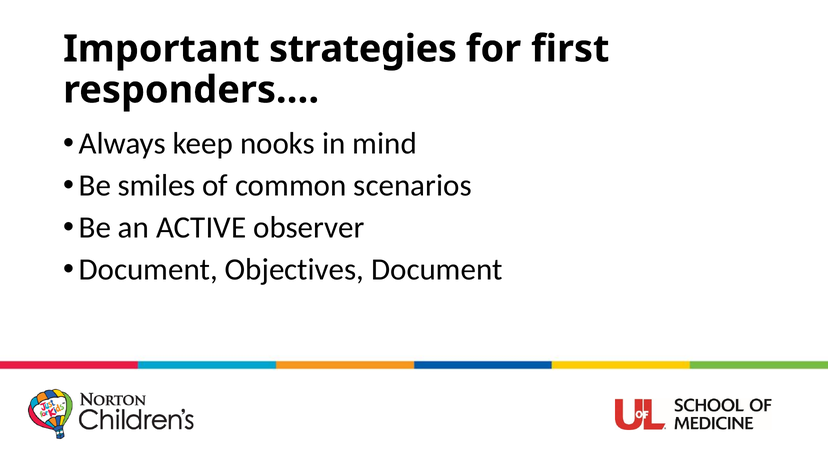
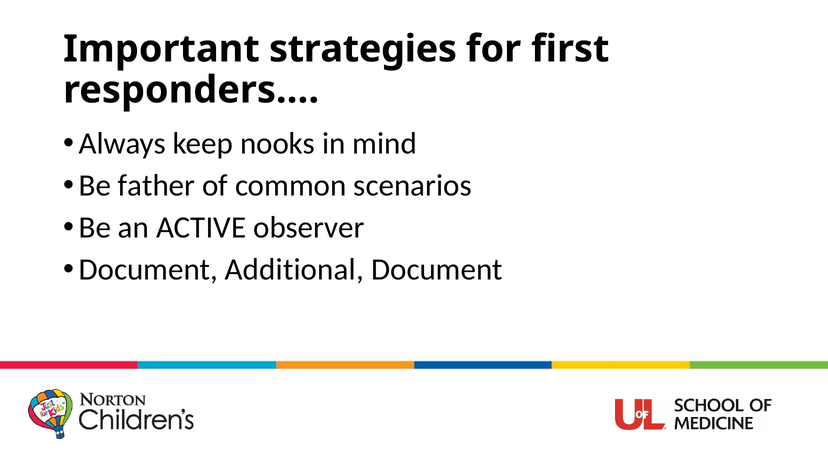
smiles: smiles -> father (157, 186)
Objectives: Objectives -> Additional (294, 270)
